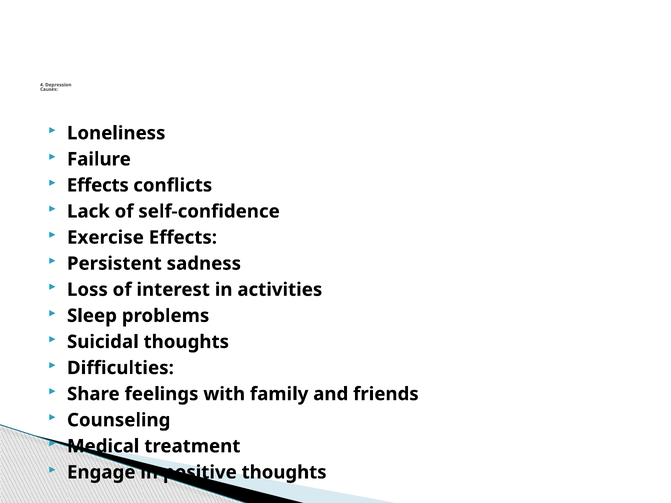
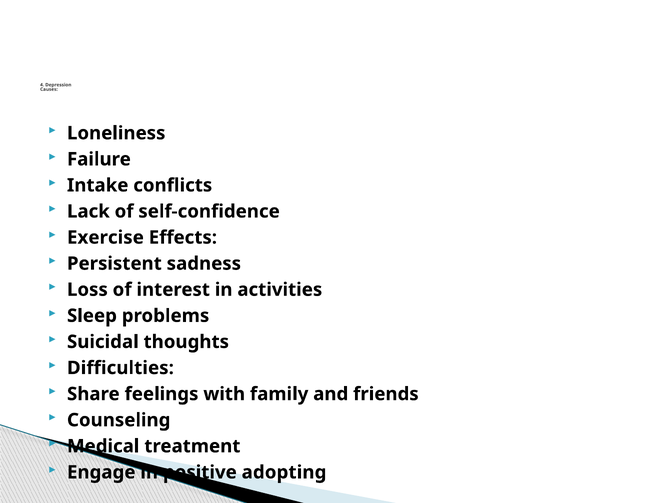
Effects: Effects -> Intake (98, 185)
positive thoughts: thoughts -> adopting (284, 473)
